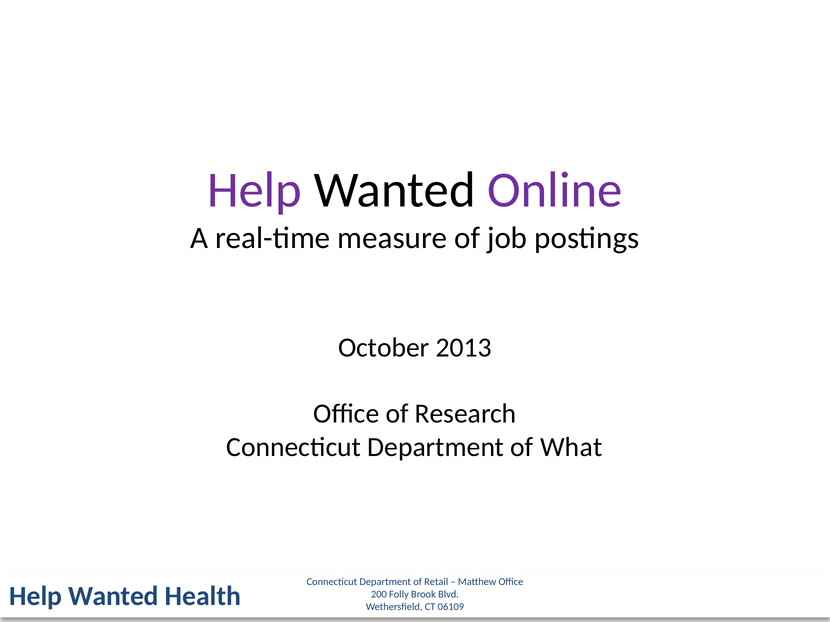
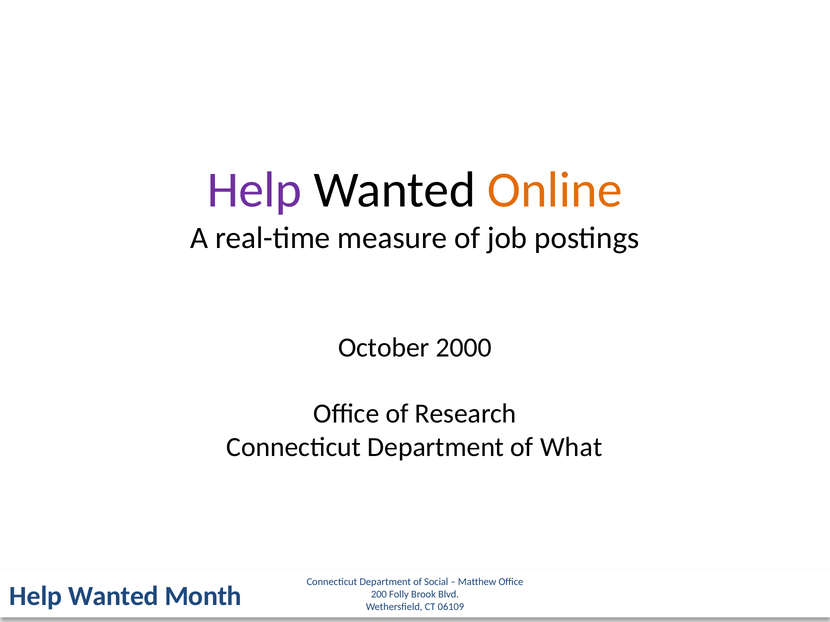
Online colour: purple -> orange (555, 190)
2013: 2013 -> 2000 (464, 348)
Retail: Retail -> Social (436, 582)
Health: Health -> Month (203, 597)
